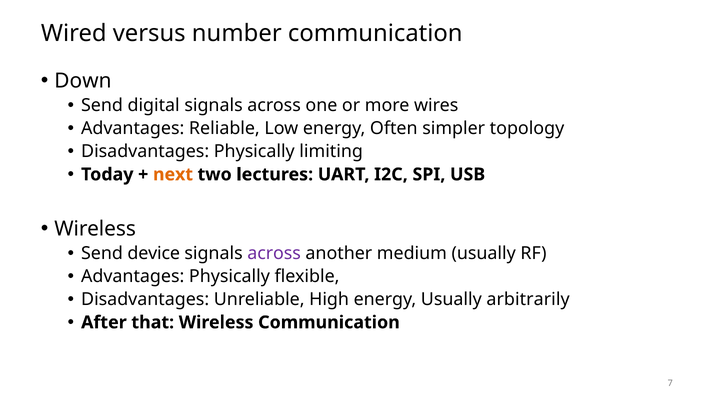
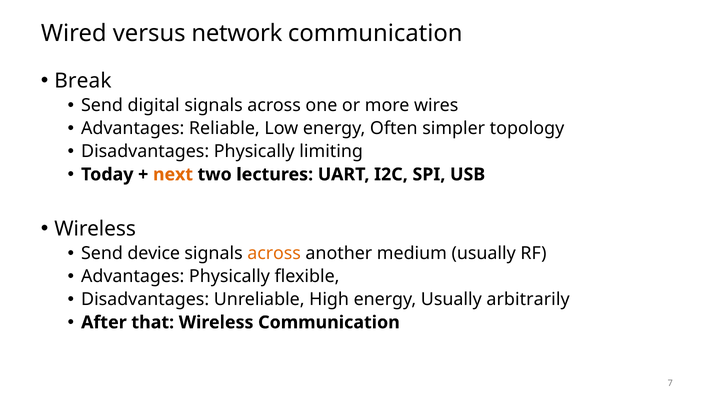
number: number -> network (237, 33)
Down: Down -> Break (83, 81)
across colour: purple -> orange (274, 253)
